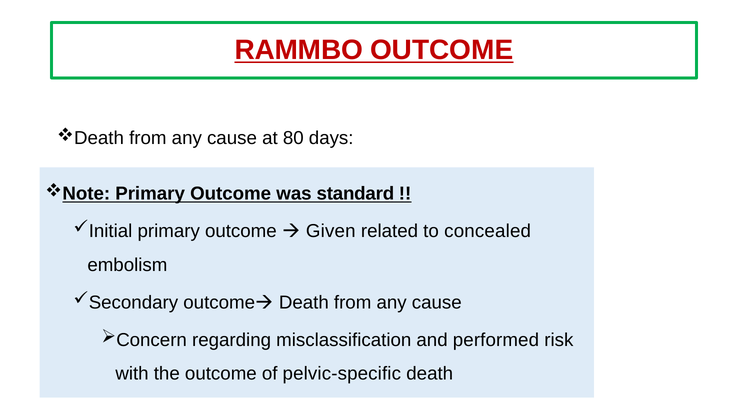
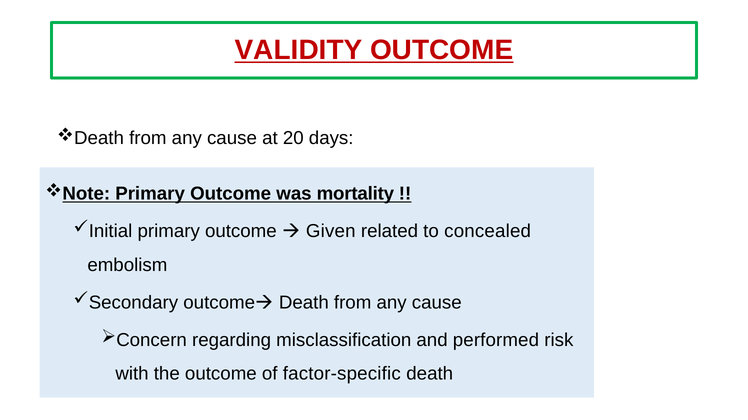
RAMMBO: RAMMBO -> VALIDITY (299, 50)
80: 80 -> 20 (293, 139)
standard: standard -> mortality (355, 194)
pelvic-specific: pelvic-specific -> factor-specific (342, 374)
